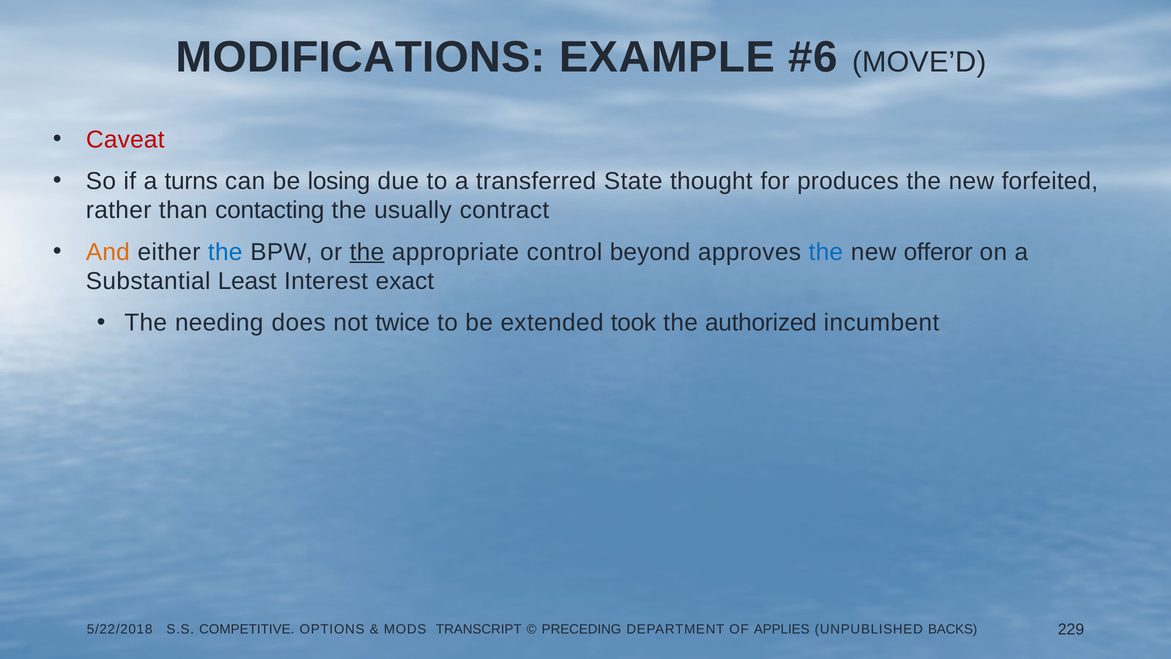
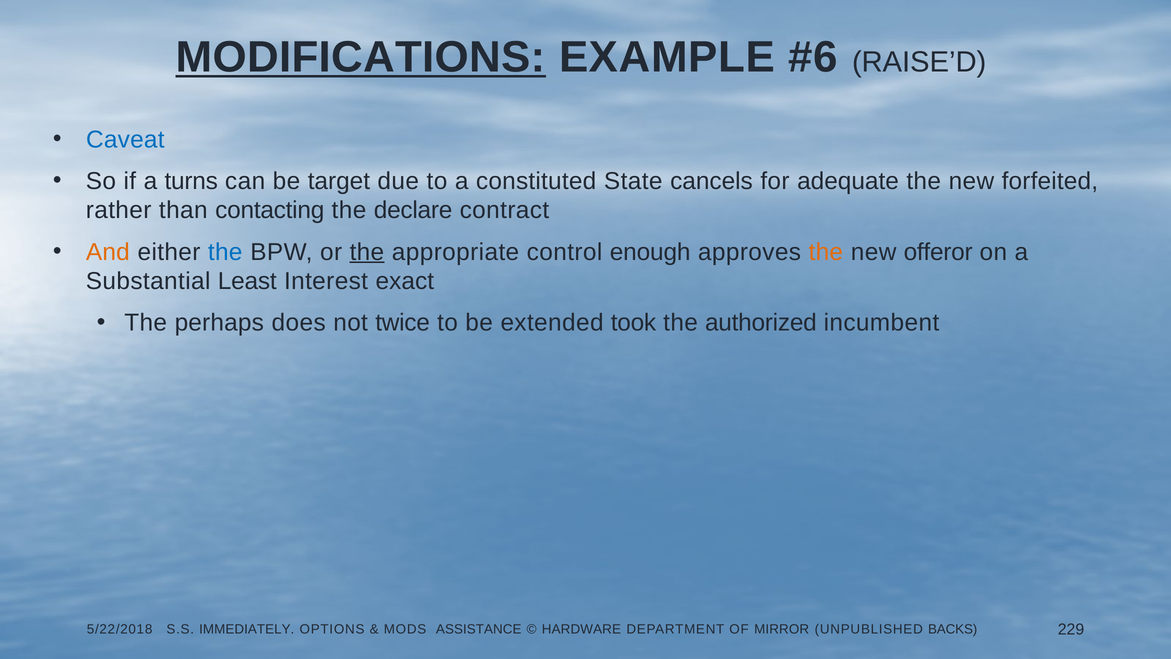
MODIFICATIONS underline: none -> present (361, 57)
MOVE’D: MOVE’D -> RAISE’D (919, 62)
Caveat colour: red -> blue (125, 139)
losing: losing -> target (339, 181)
transferred: transferred -> constituted (536, 181)
thought: thought -> cancels (711, 181)
produces: produces -> adequate (848, 181)
usually: usually -> declare (413, 210)
beyond: beyond -> enough (650, 252)
the colour: blue -> orange (826, 252)
needing: needing -> perhaps (219, 323)
COMPETITIVE: COMPETITIVE -> IMMEDIATELY (247, 629)
TRANSCRIPT: TRANSCRIPT -> ASSISTANCE (479, 629)
PRECEDING: PRECEDING -> HARDWARE (581, 629)
APPLIES: APPLIES -> MIRROR (782, 629)
